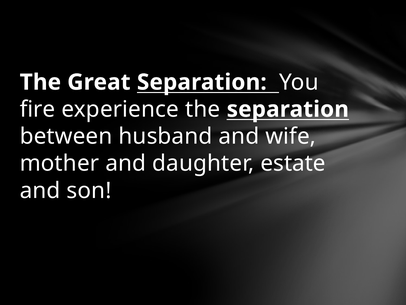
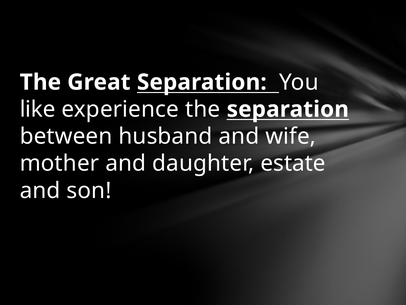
fire: fire -> like (38, 109)
